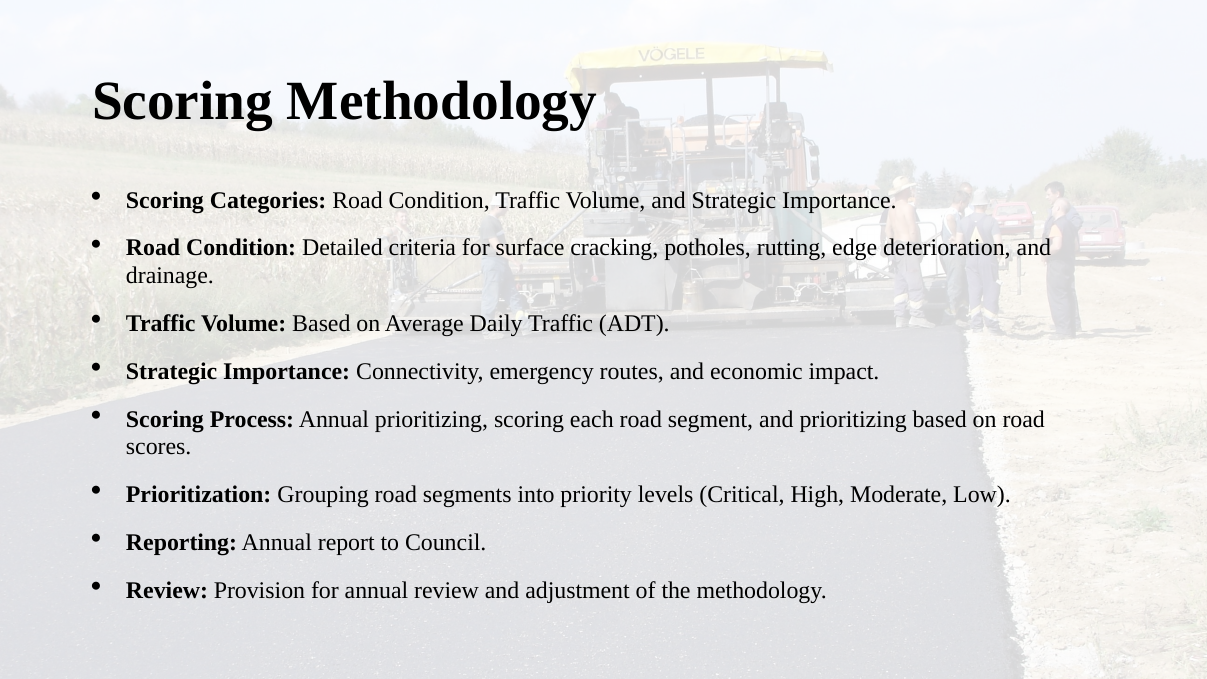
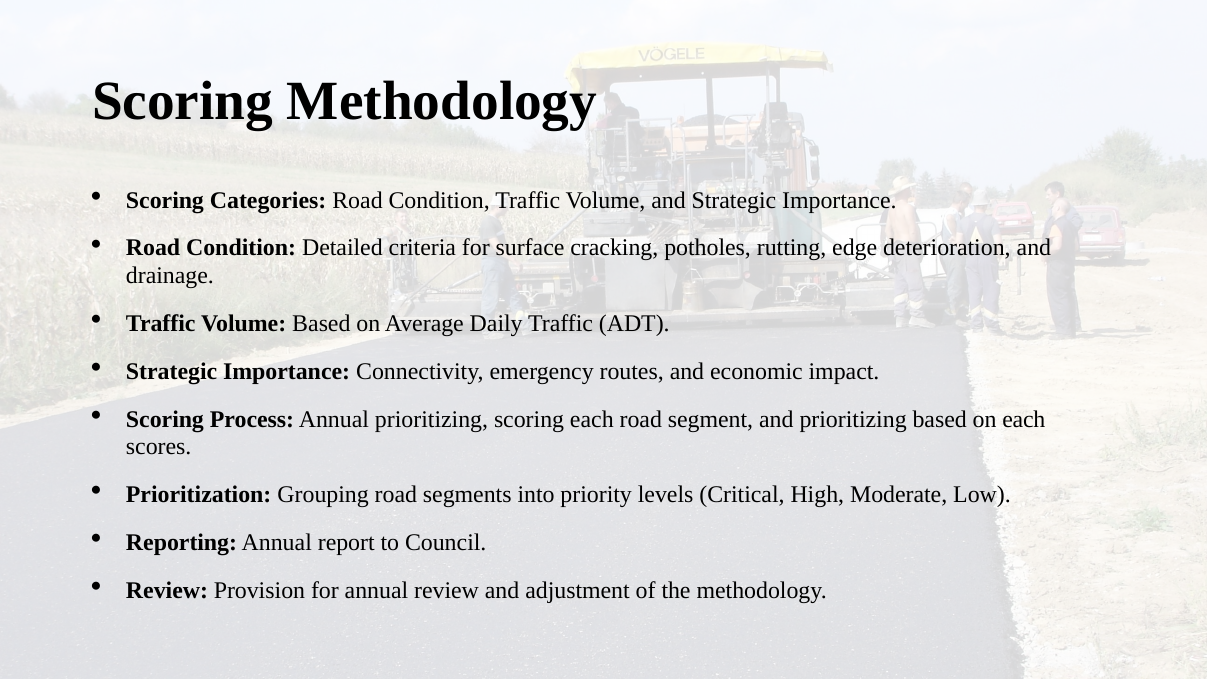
on road: road -> each (1024, 419)
